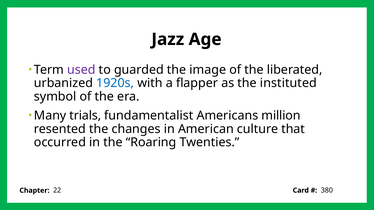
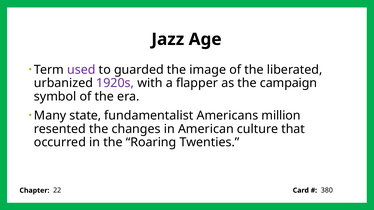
1920s colour: blue -> purple (115, 83)
instituted: instituted -> campaign (289, 83)
trials: trials -> state (85, 116)
